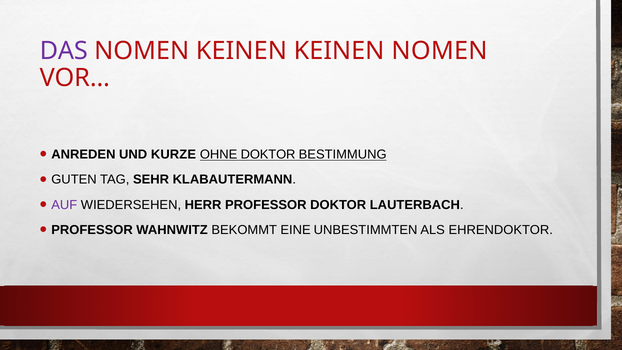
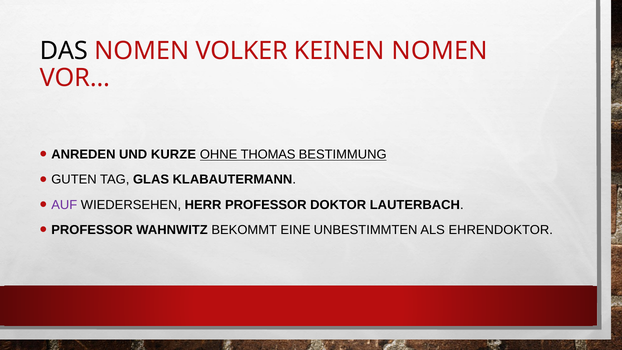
DAS colour: purple -> black (64, 51)
NOMEN KEINEN: KEINEN -> VOLKER (242, 51)
OHNE DOKTOR: DOKTOR -> THOMAS (268, 154)
SEHR: SEHR -> GLAS (151, 180)
